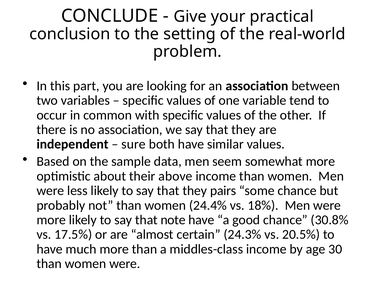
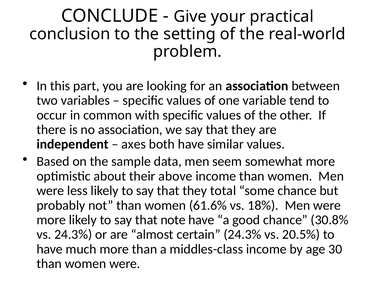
sure: sure -> axes (134, 144)
pairs: pairs -> total (223, 191)
24.4%: 24.4% -> 61.6% (208, 206)
vs 17.5%: 17.5% -> 24.3% (73, 235)
